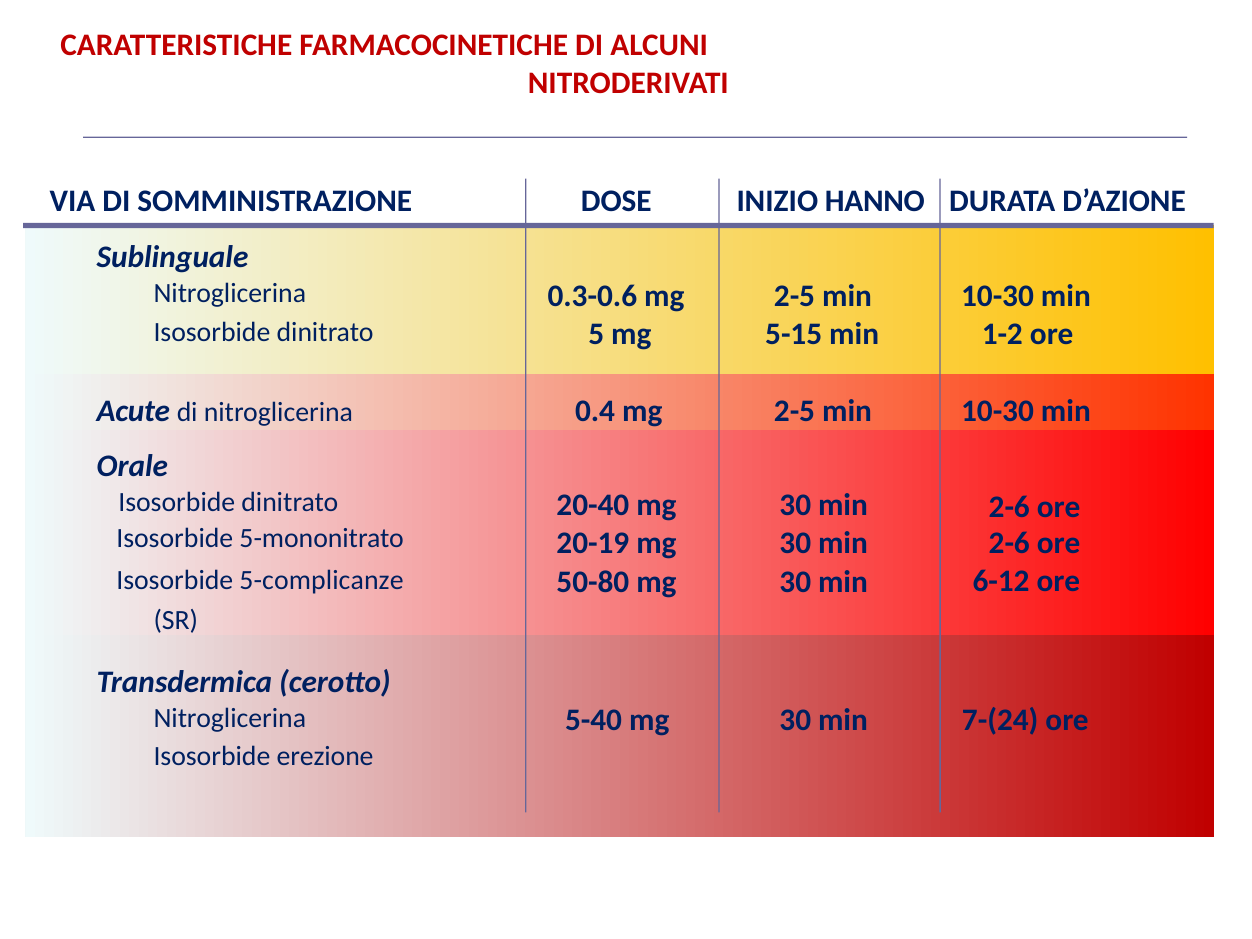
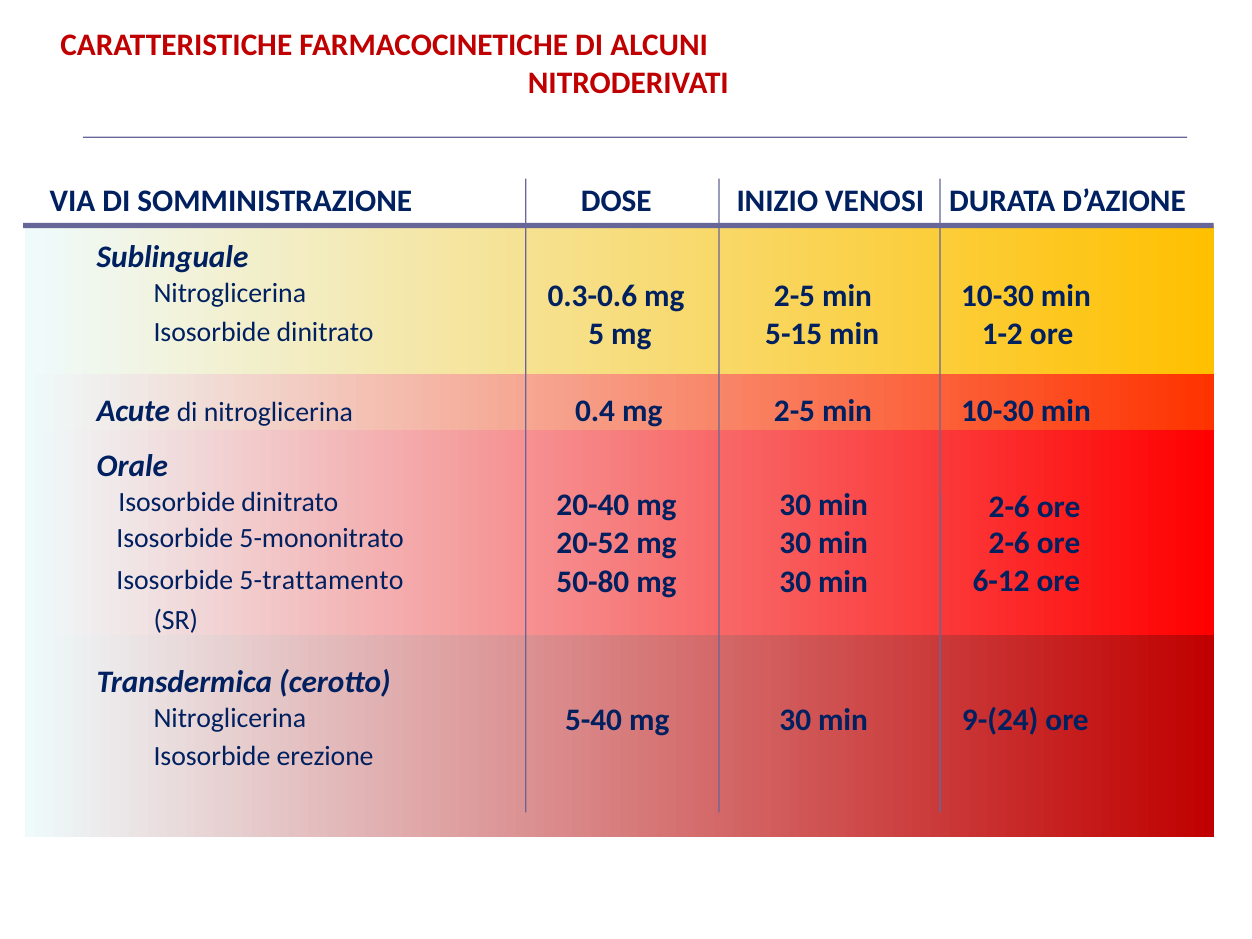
HANNO: HANNO -> VENOSI (875, 201)
20-19: 20-19 -> 20-52 (593, 544)
5-complicanze: 5-complicanze -> 5-trattamento (321, 580)
7-(24: 7-(24 -> 9-(24 (1000, 720)
